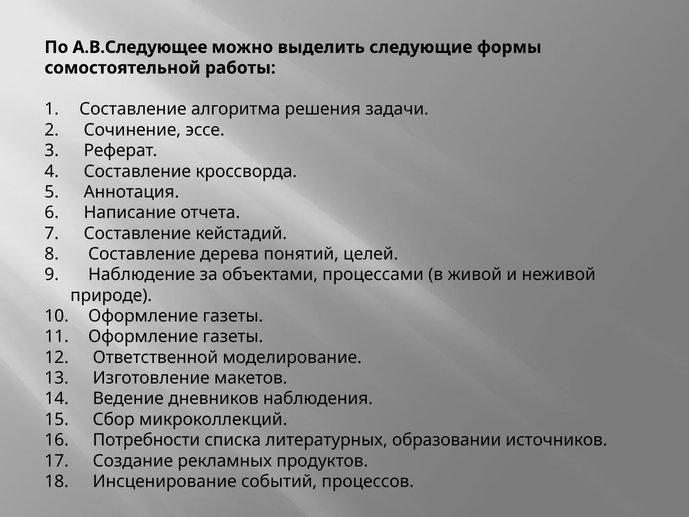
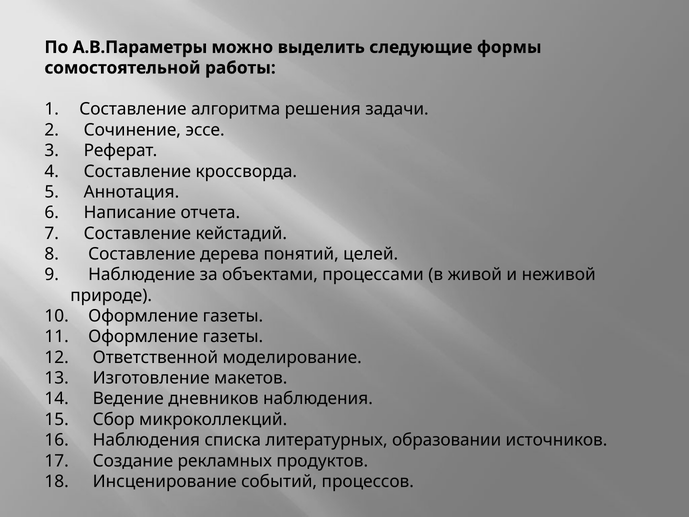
А.В.Следующее: А.В.Следующее -> А.В.Параметры (140, 47)
Потребности: Потребности -> Наблюдения (146, 440)
